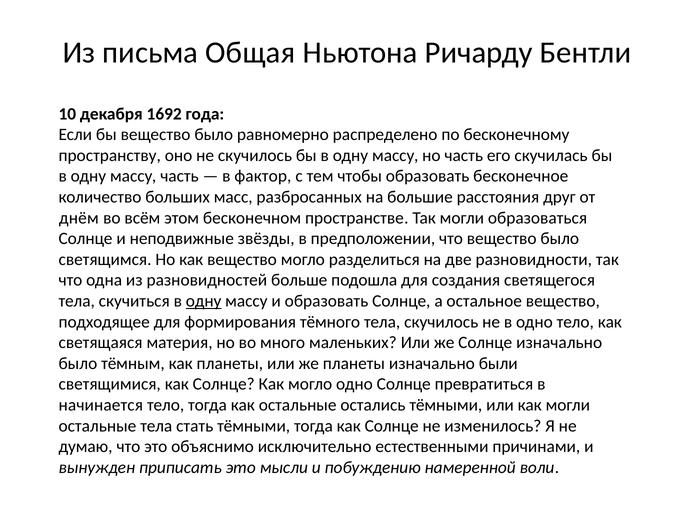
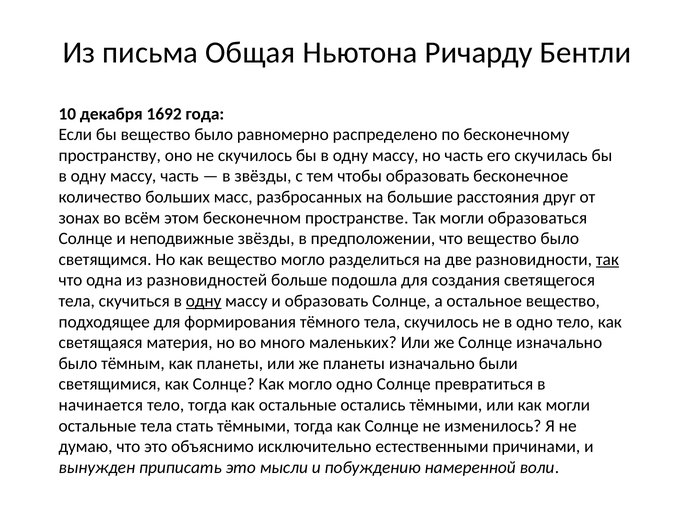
в фактор: фактор -> звёзды (263, 176)
днём: днём -> зонах (79, 218)
так underline: none -> present (607, 259)
